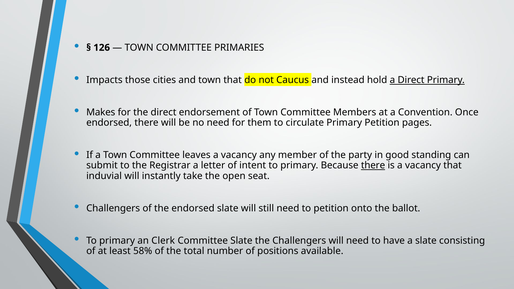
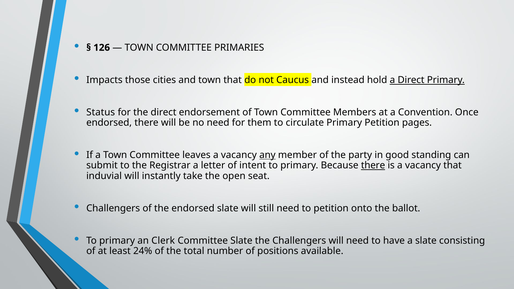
Makes: Makes -> Status (101, 112)
any underline: none -> present (267, 155)
58%: 58% -> 24% (143, 251)
